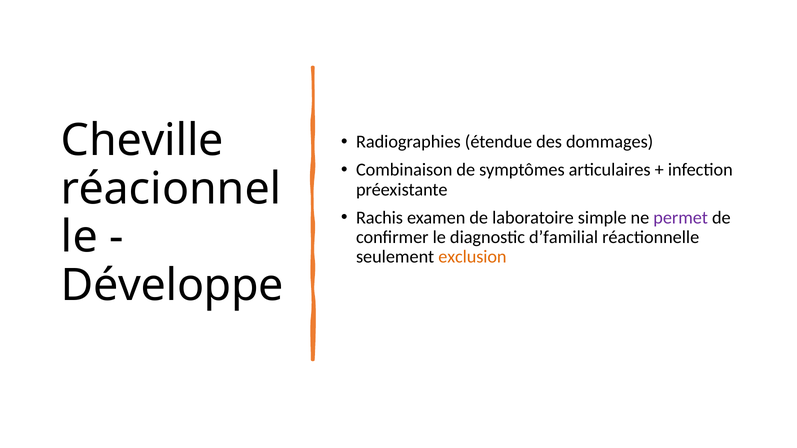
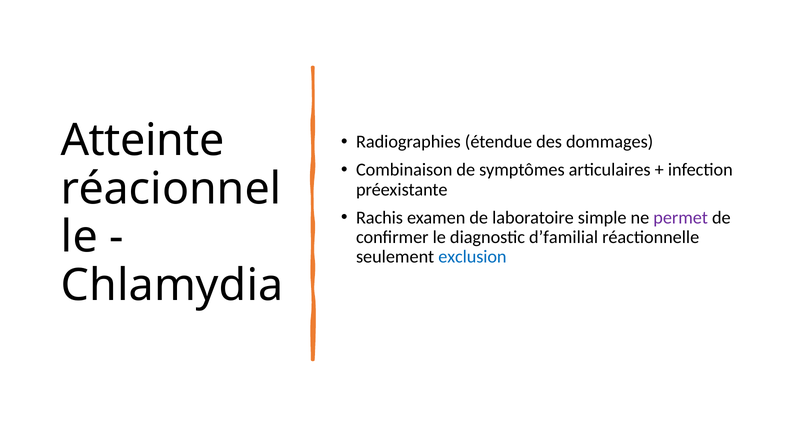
Cheville: Cheville -> Atteinte (142, 141)
exclusion colour: orange -> blue (472, 257)
Développe: Développe -> Chlamydia (172, 286)
